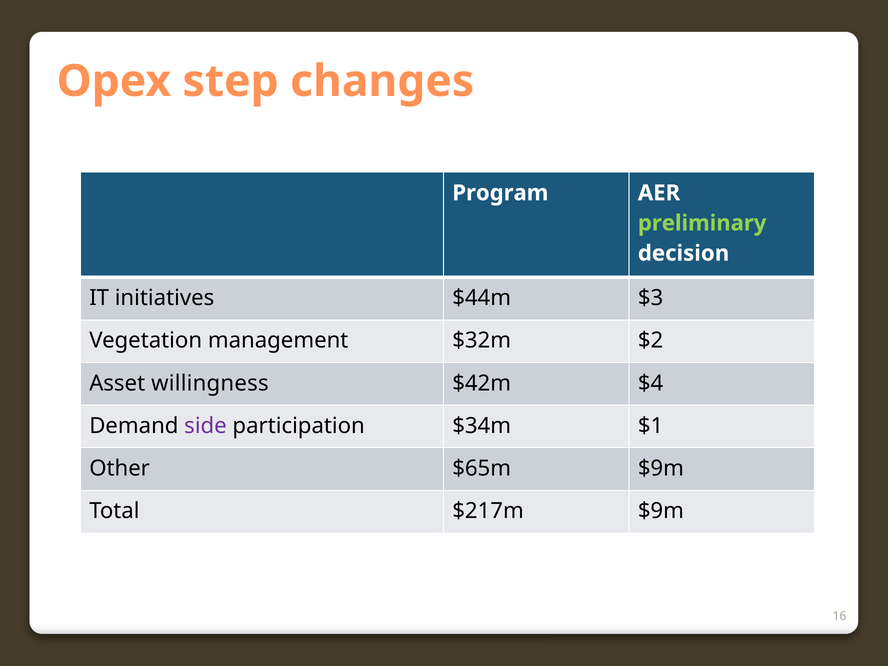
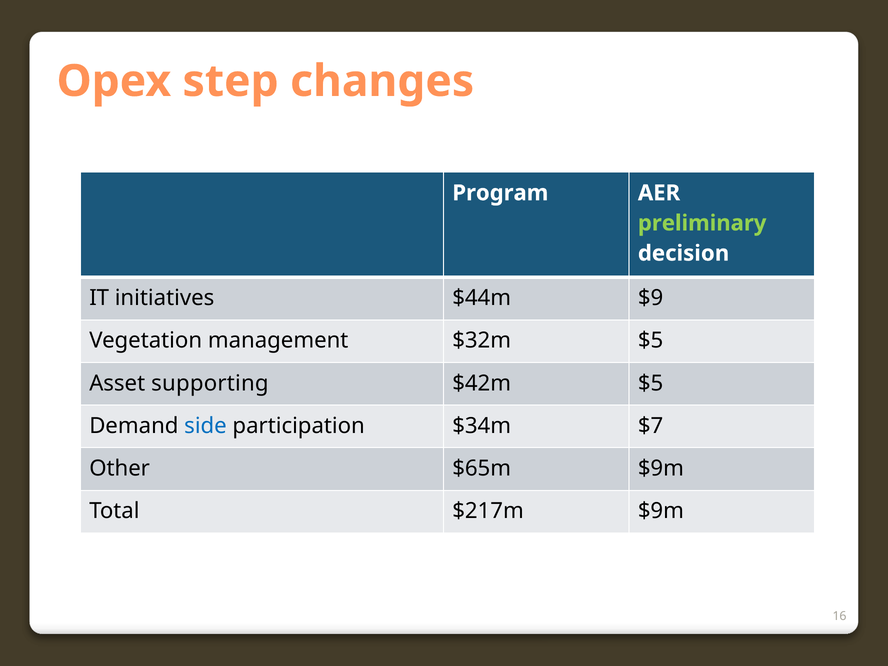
$3: $3 -> $9 (651, 298)
$32m $2: $2 -> $5 (651, 341)
willingness: willingness -> supporting (210, 383)
$42m $4: $4 -> $5 (651, 383)
side colour: purple -> blue (206, 426)
$1: $1 -> $7 (651, 426)
